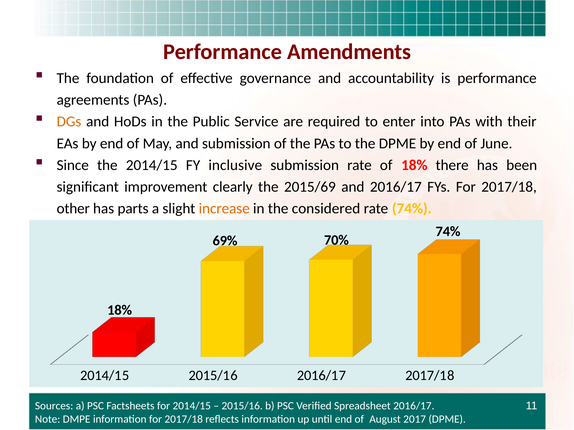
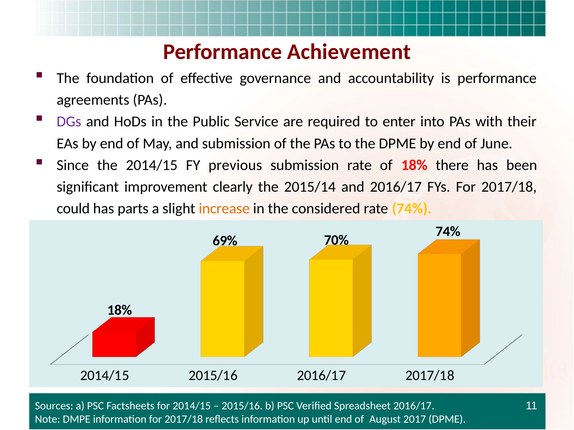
Amendments: Amendments -> Achievement (349, 52)
DGs colour: orange -> purple (69, 122)
inclusive: inclusive -> previous (235, 165)
2015/69: 2015/69 -> 2015/14 (310, 187)
other: other -> could (73, 209)
